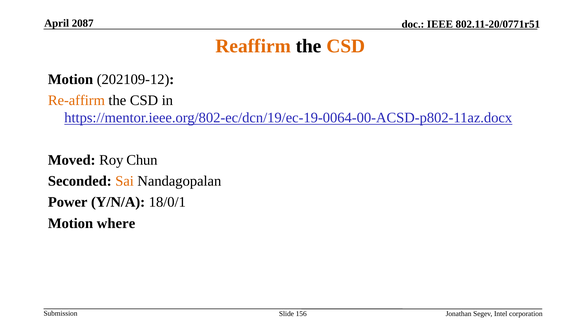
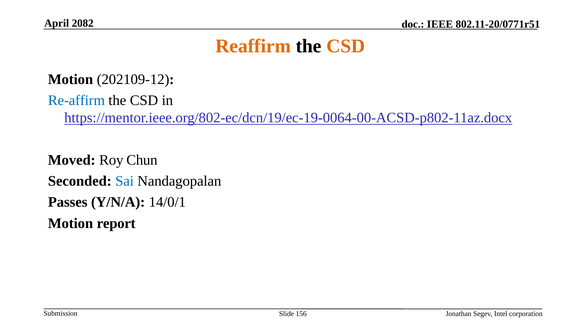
2087: 2087 -> 2082 (83, 23)
Re-affirm colour: orange -> blue (76, 100)
Sai colour: orange -> blue (125, 181)
Power: Power -> Passes (68, 202)
18/0/1: 18/0/1 -> 14/0/1 (167, 202)
where: where -> report (116, 223)
